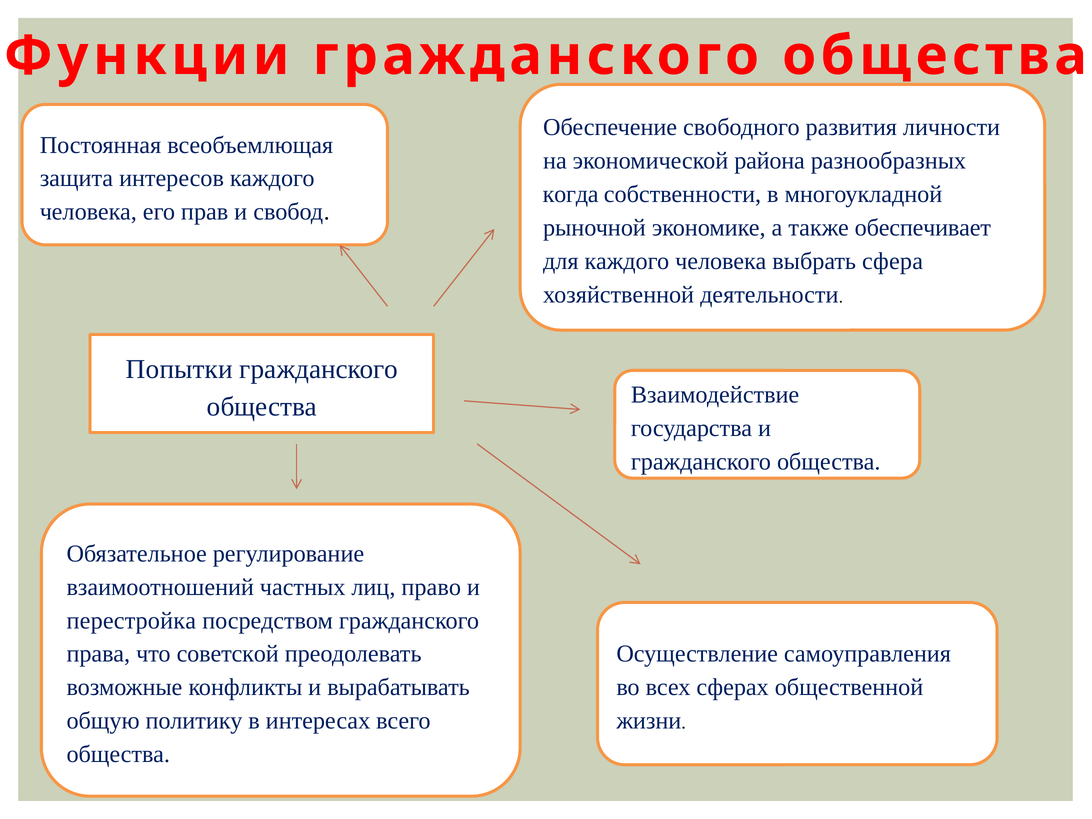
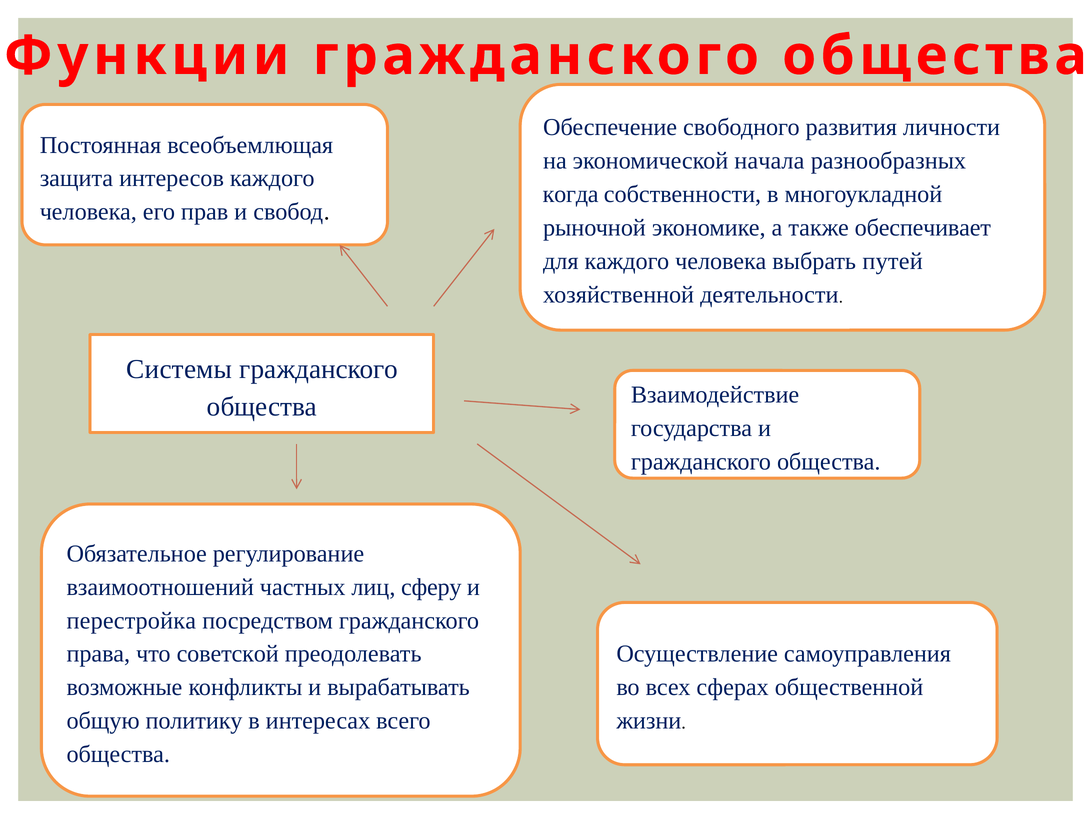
района: района -> начала (769, 161)
сфера: сфера -> путей (893, 261)
Попытки: Попытки -> Системы (179, 369)
право: право -> сферу (431, 587)
